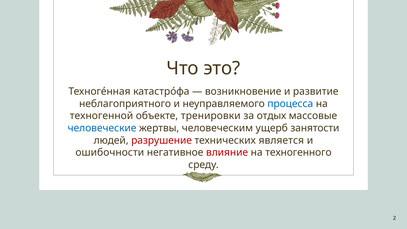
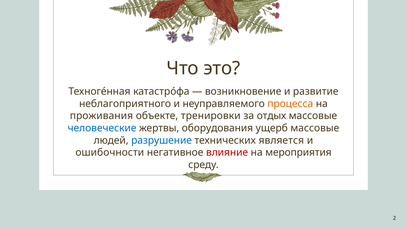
процесса colour: blue -> orange (290, 104)
техногенной: техногенной -> проживания (101, 116)
человеческим: человеческим -> оборудования (217, 128)
ущерб занятости: занятости -> массовые (315, 128)
разрушение colour: red -> blue (162, 140)
техногенного: техногенного -> мероприятия (298, 153)
